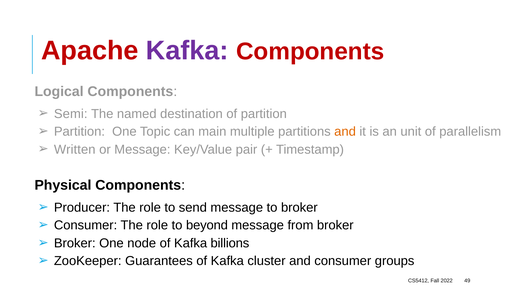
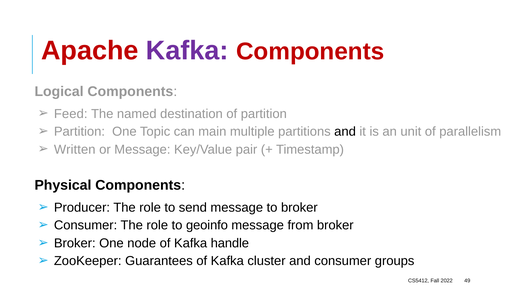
Semi: Semi -> Feed (71, 114)
and colour: orange -> black (345, 132)
beyond: beyond -> geoinfo (207, 226)
billions: billions -> handle (230, 243)
